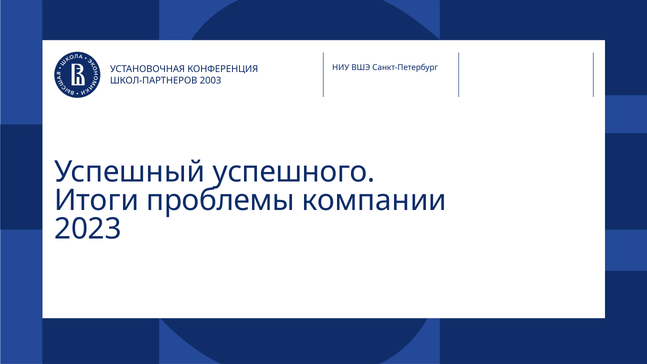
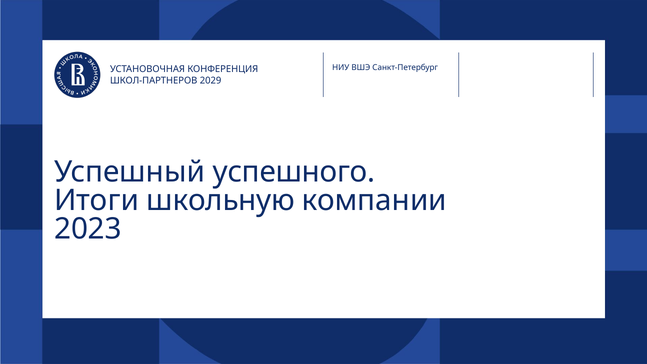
2003: 2003 -> 2029 (211, 81)
проблемы: проблемы -> школьную (221, 200)
